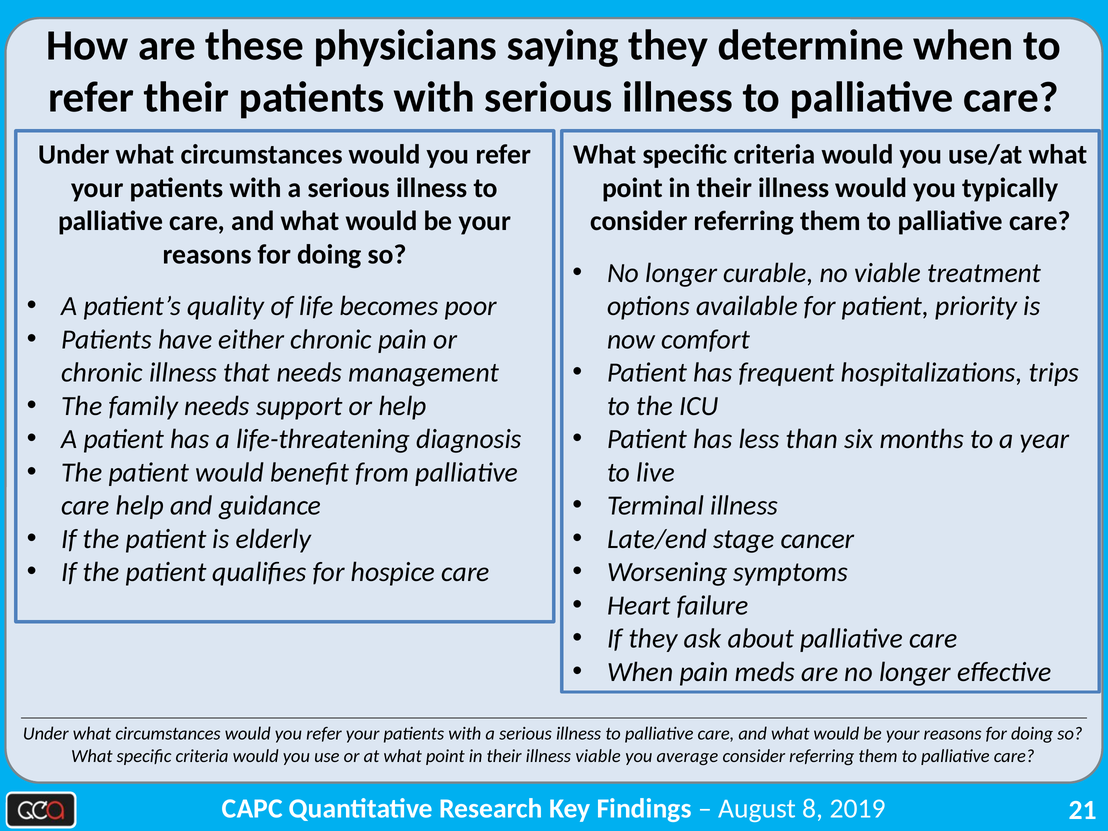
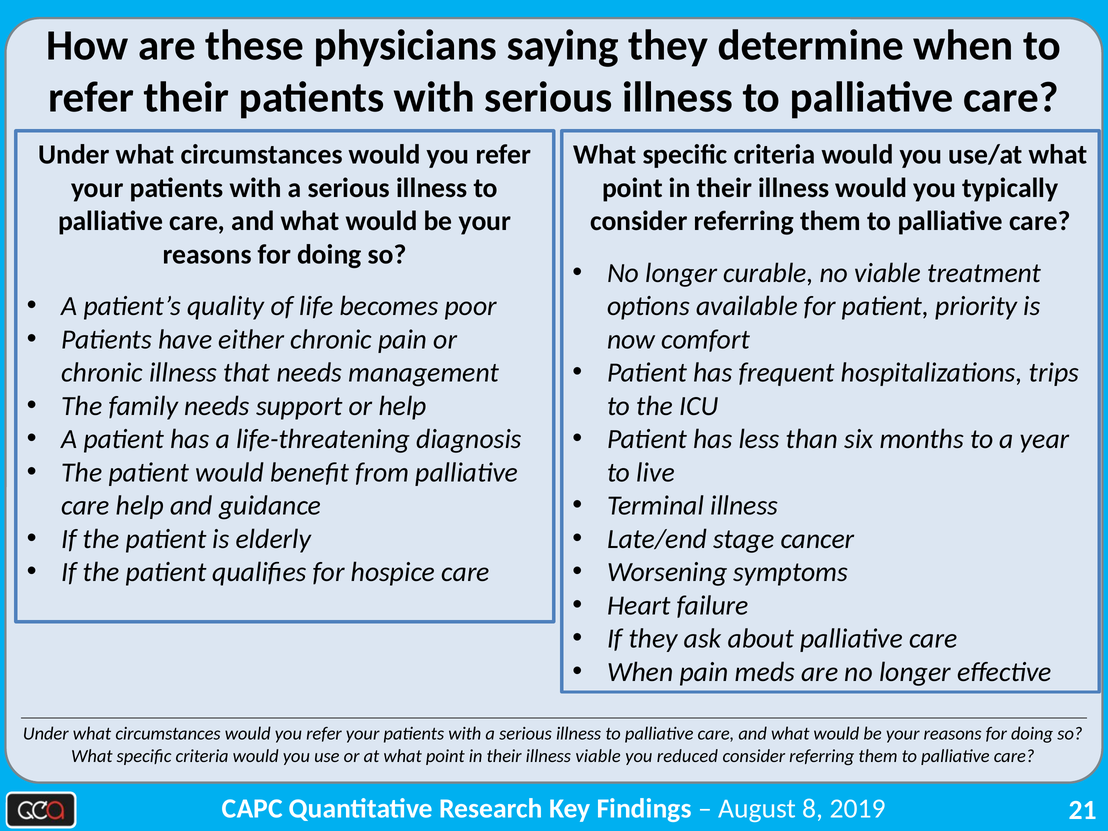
average: average -> reduced (687, 756)
